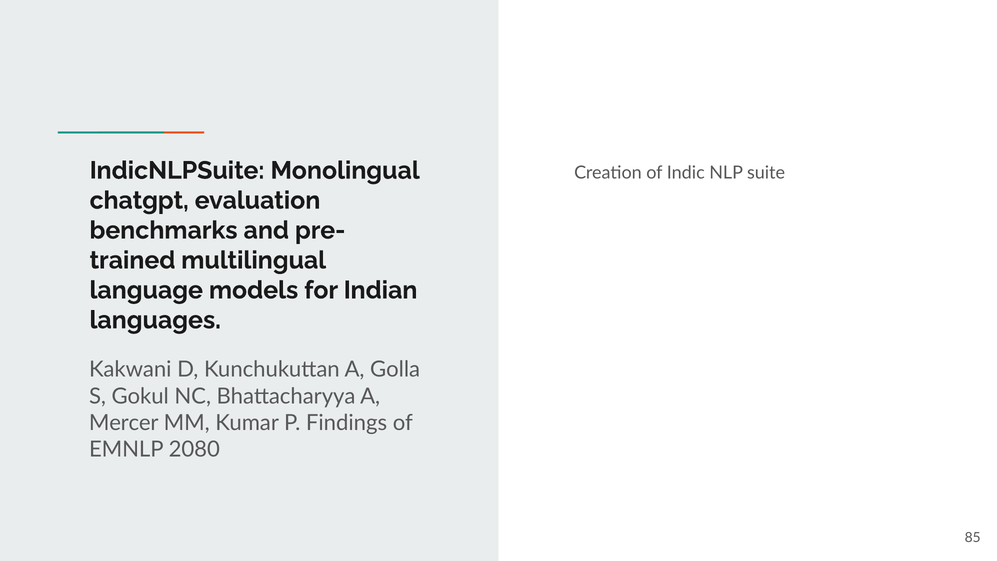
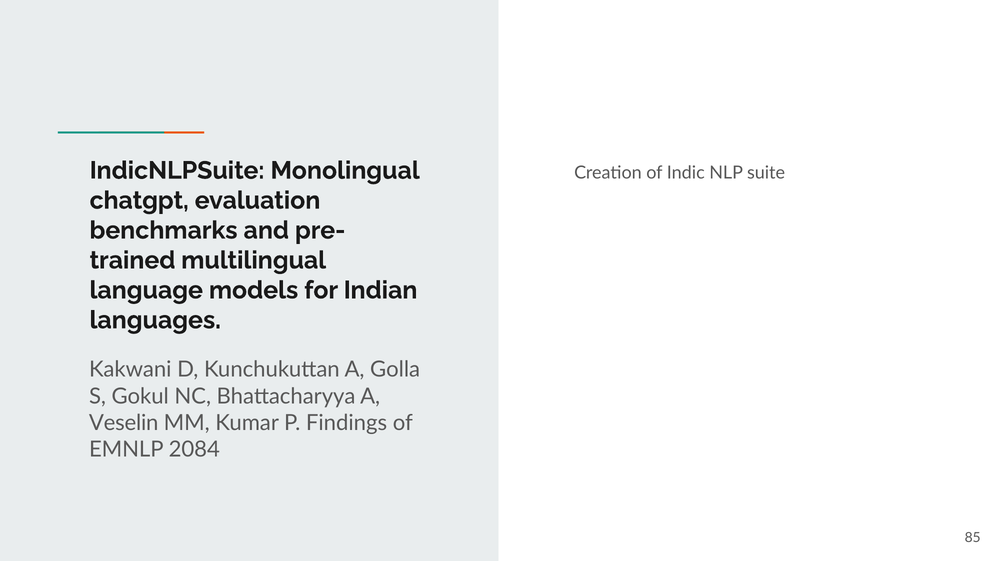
Mercer: Mercer -> Veselin (124, 423)
2080: 2080 -> 2084 (194, 449)
